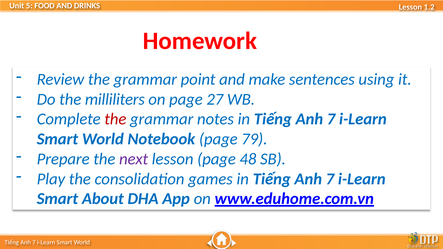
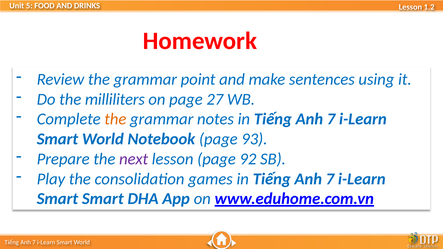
the colour: red -> orange (115, 119)
79: 79 -> 93 (254, 139)
48: 48 -> 92 (248, 159)
Smart About: About -> Smart (103, 199)
